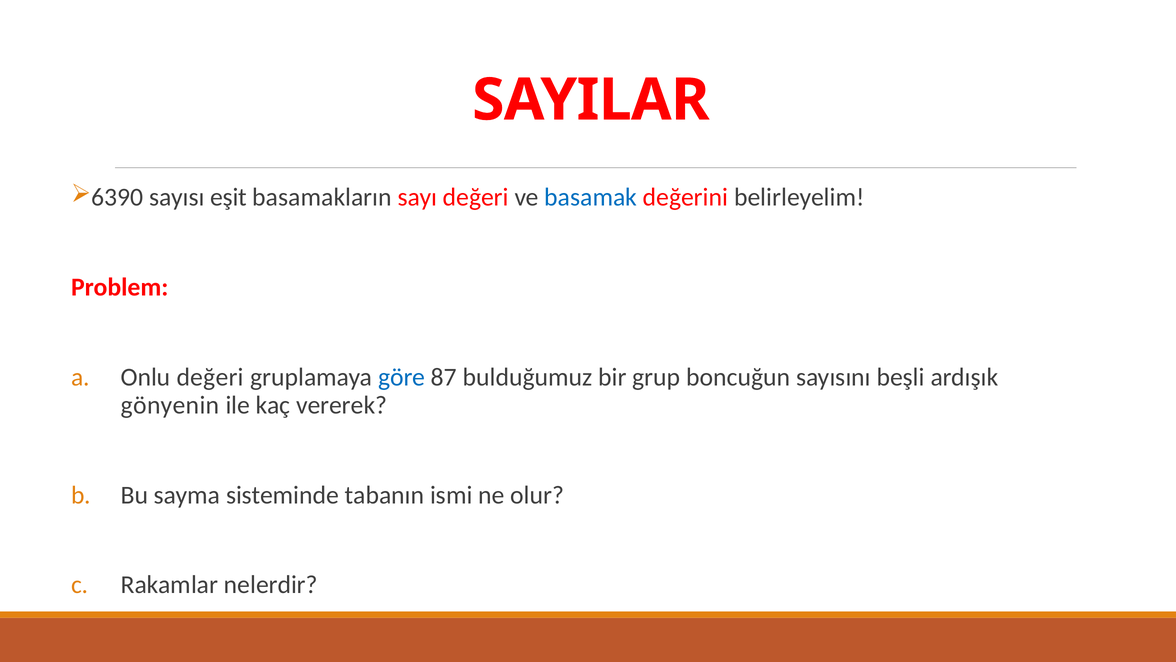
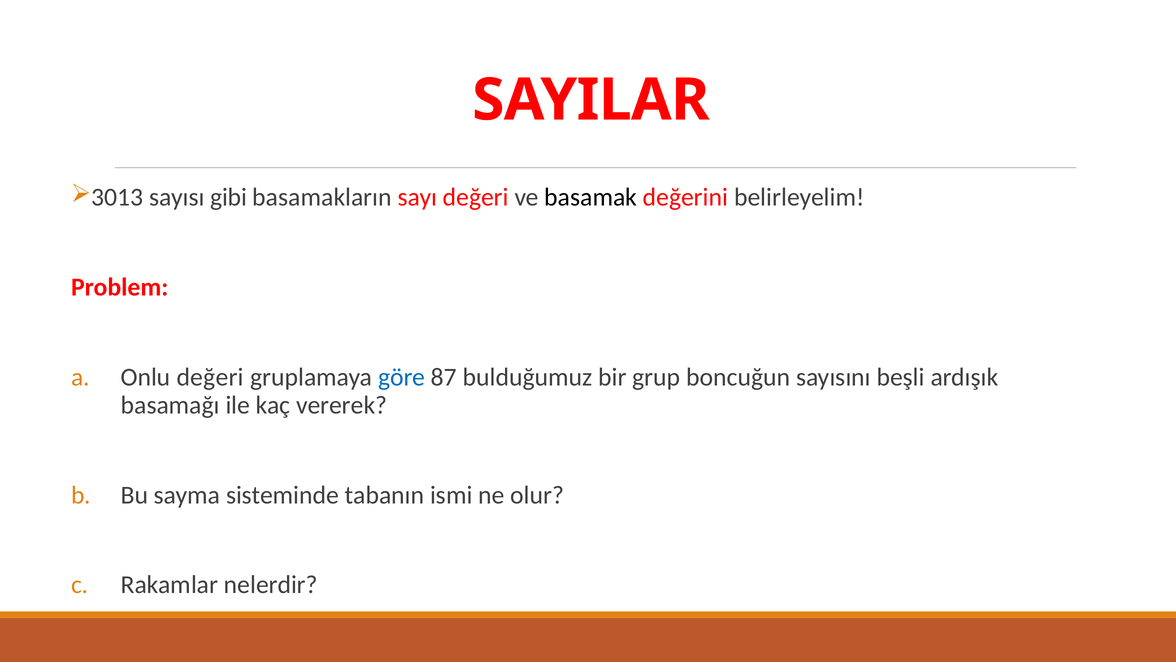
6390: 6390 -> 3013 (117, 197)
eşit: eşit -> gibi (229, 197)
basamak colour: blue -> black (591, 197)
gönyenin: gönyenin -> basamağı (170, 405)
